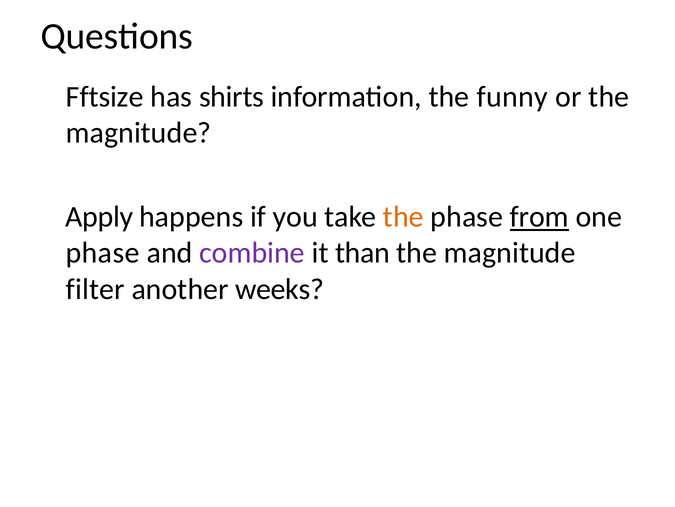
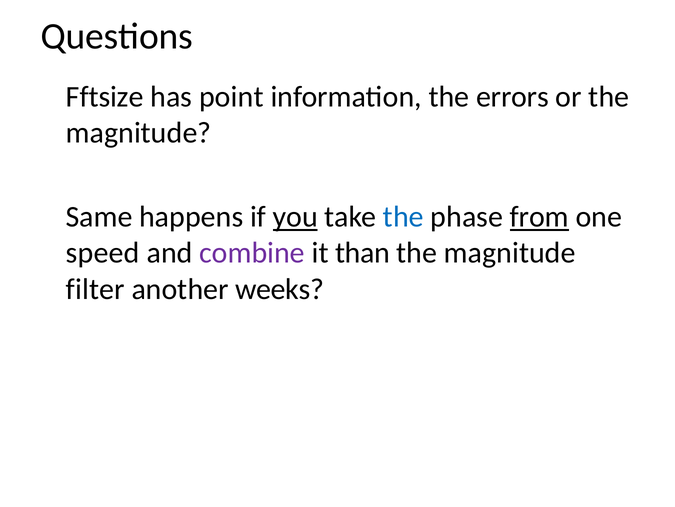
shirts: shirts -> point (231, 97)
funny: funny -> errors (512, 97)
Apply: Apply -> Same (99, 217)
you underline: none -> present (295, 217)
the colour: orange -> blue (403, 217)
phase: phase -> speed (103, 253)
